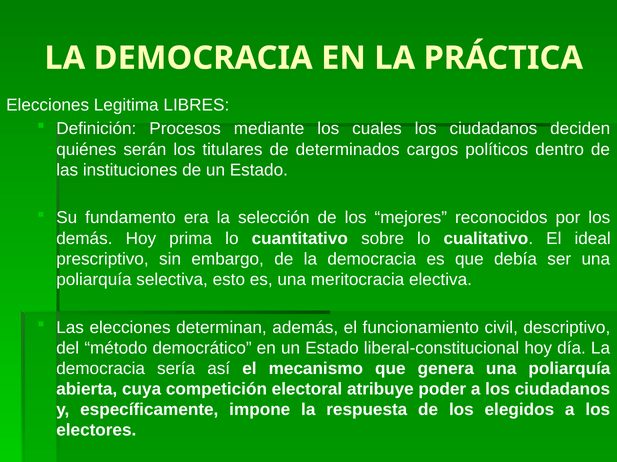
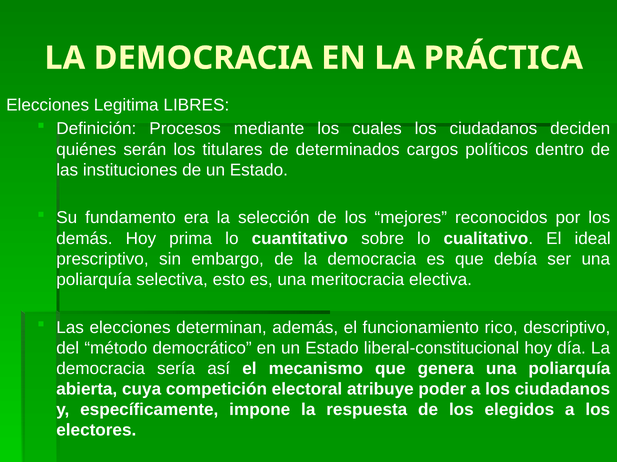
civil: civil -> rico (501, 328)
